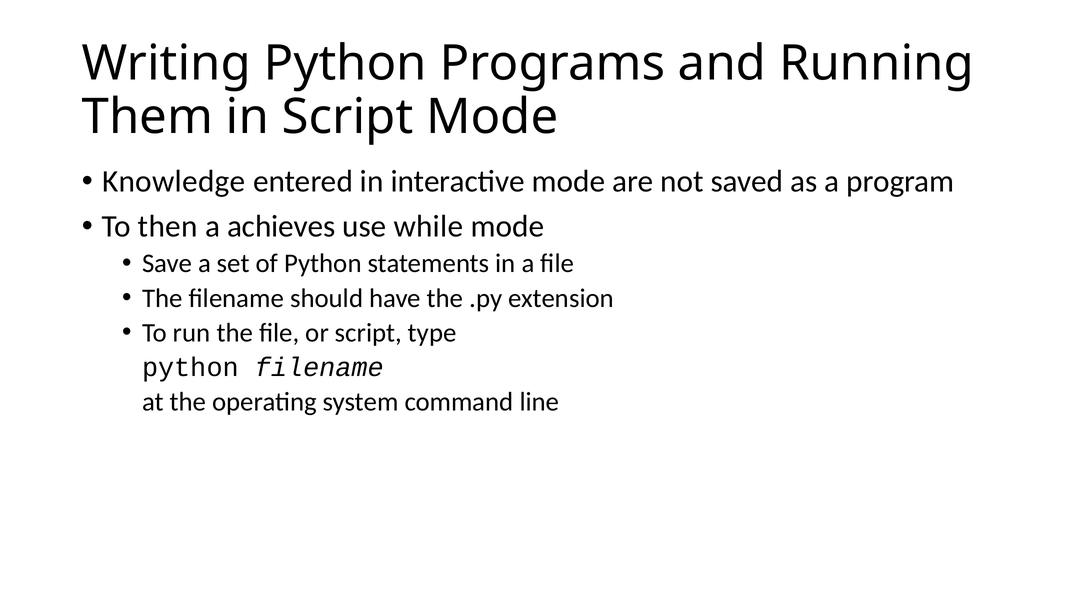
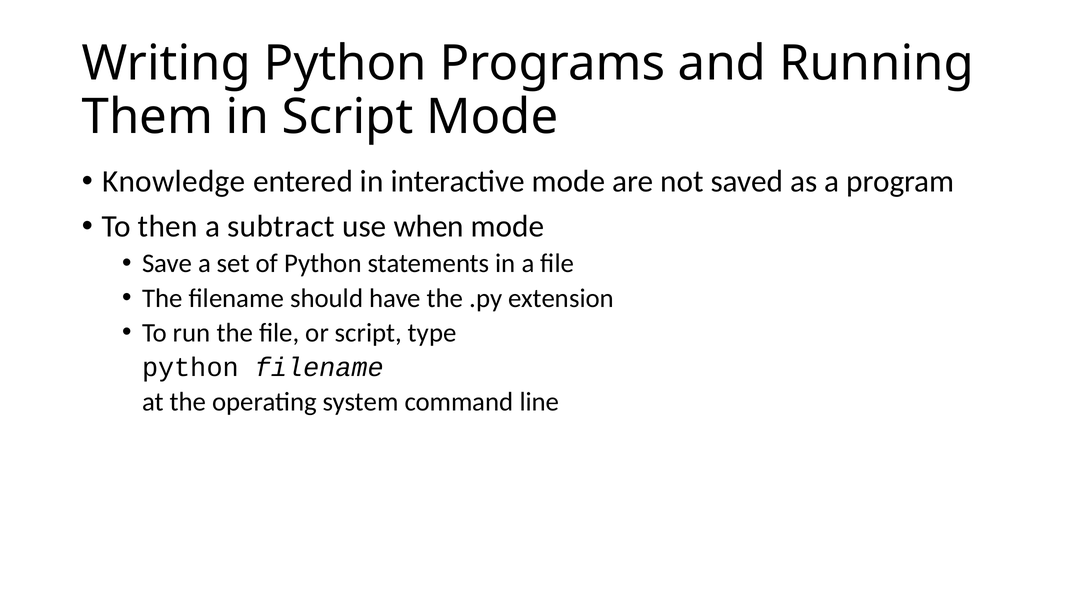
achieves: achieves -> subtract (281, 226)
while: while -> when (429, 226)
